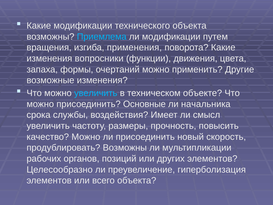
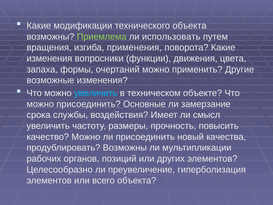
Приемлема colour: light blue -> light green (102, 37)
ли модификации: модификации -> использовать (171, 37)
начальника: начальника -> замерзание (206, 104)
скорость: скорость -> качества (226, 137)
